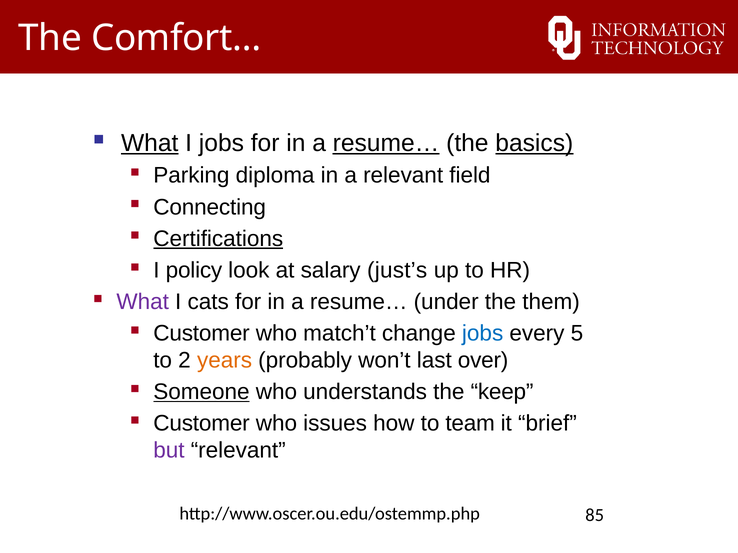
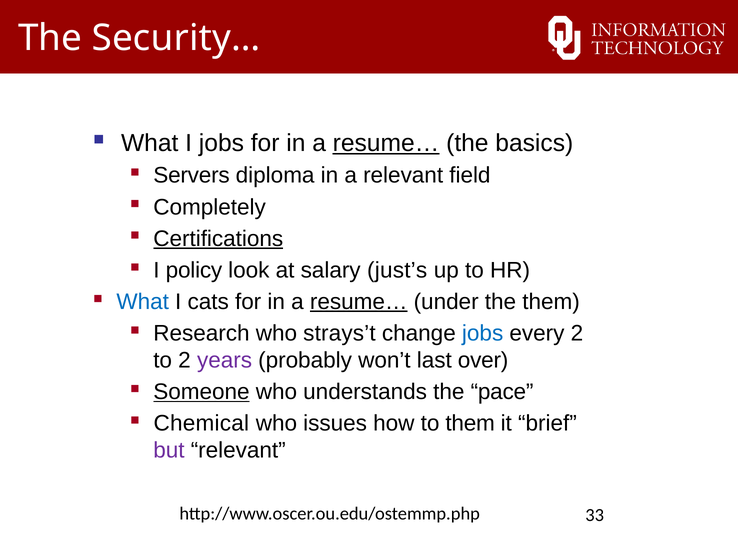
Comfort…: Comfort… -> Security… (176, 38)
What underline: present -> none (150, 143)
basics underline: present -> none (534, 143)
Parking: Parking -> Servers (192, 176)
Connecting: Connecting -> Completely (210, 207)
What colour: purple -> blue (143, 302)
resume… underline: none -> present (359, 302)
Customer: Customer -> Research (201, 333)
match’t: match’t -> strays’t (339, 333)
every 5: 5 -> 2 (577, 333)
years colour: orange -> purple (225, 361)
keep: keep -> pace (502, 392)
Customer: Customer -> Chemical (201, 424)
to team: team -> them (470, 424)
85: 85 -> 33 (595, 516)
